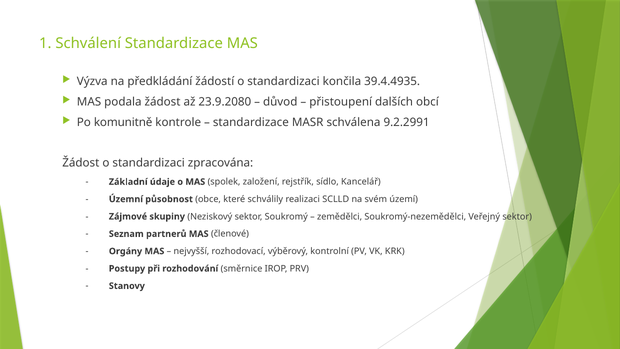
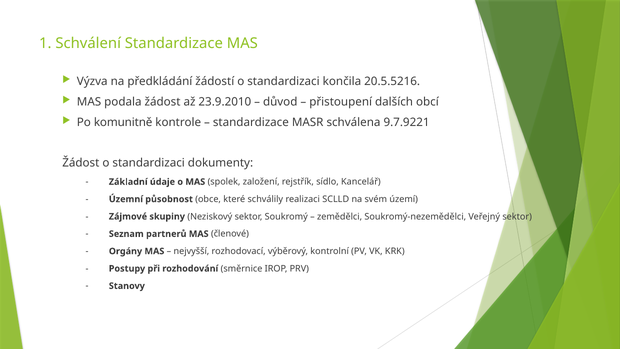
39.4.4935: 39.4.4935 -> 20.5.5216 (392, 81)
23.9.2080: 23.9.2080 -> 23.9.2010 (225, 102)
9.2.2991: 9.2.2991 -> 9.7.9221 (407, 122)
zpracována: zpracována -> dokumenty (220, 163)
